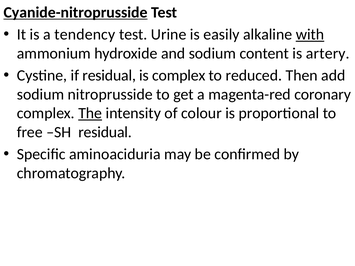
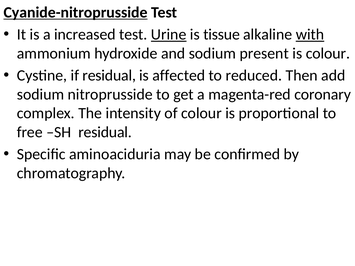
tendency: tendency -> increased (85, 34)
Urine underline: none -> present (169, 34)
easily: easily -> tissue (222, 34)
content: content -> present (264, 53)
is artery: artery -> colour (328, 53)
is complex: complex -> affected (179, 75)
The underline: present -> none (90, 113)
